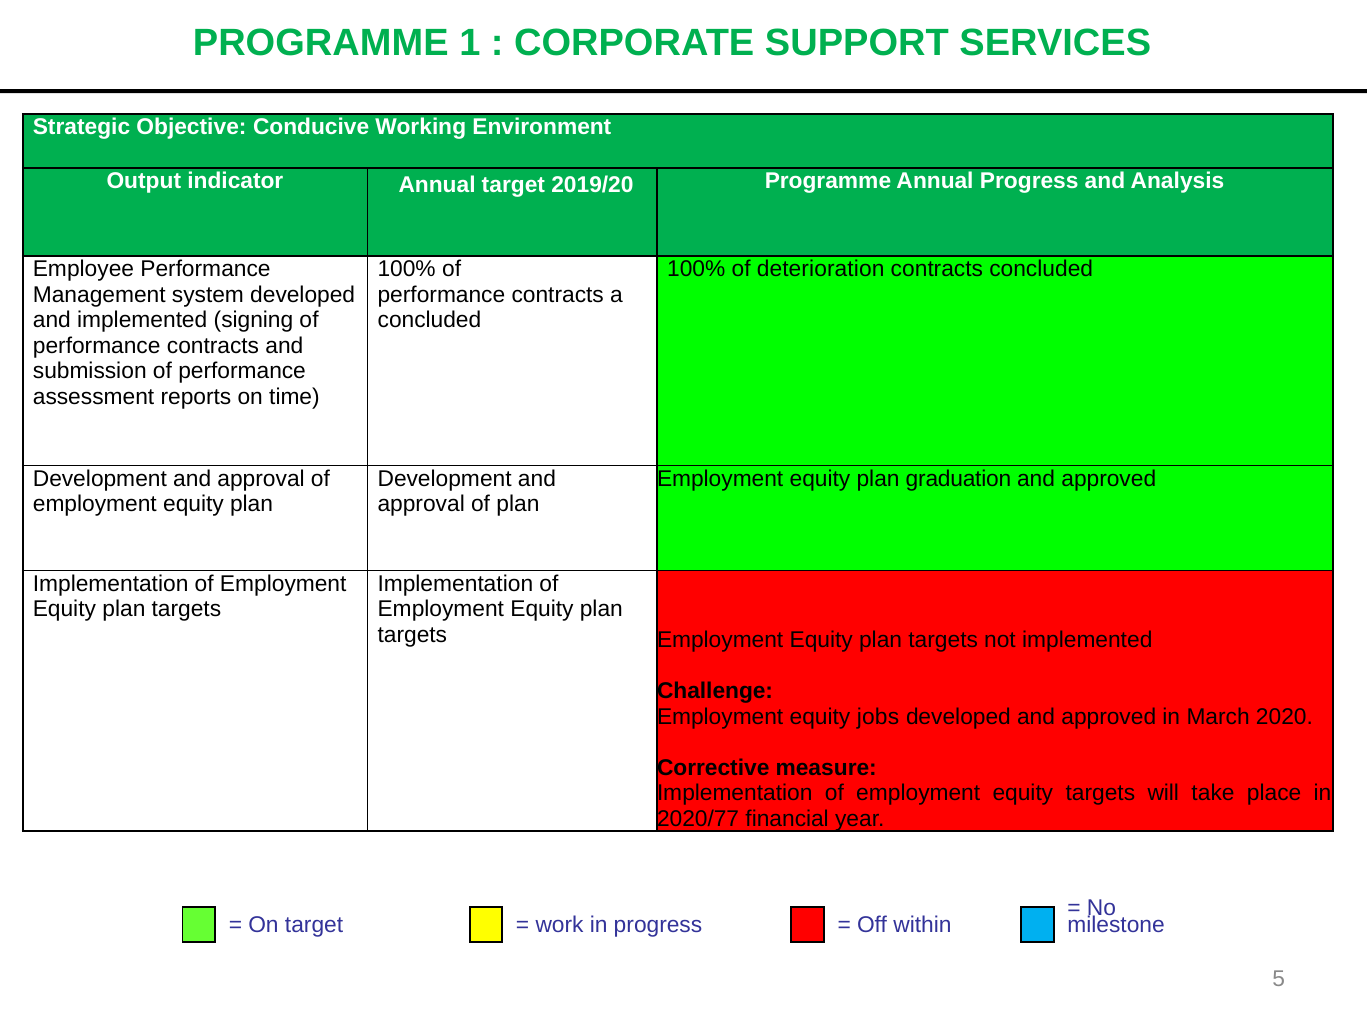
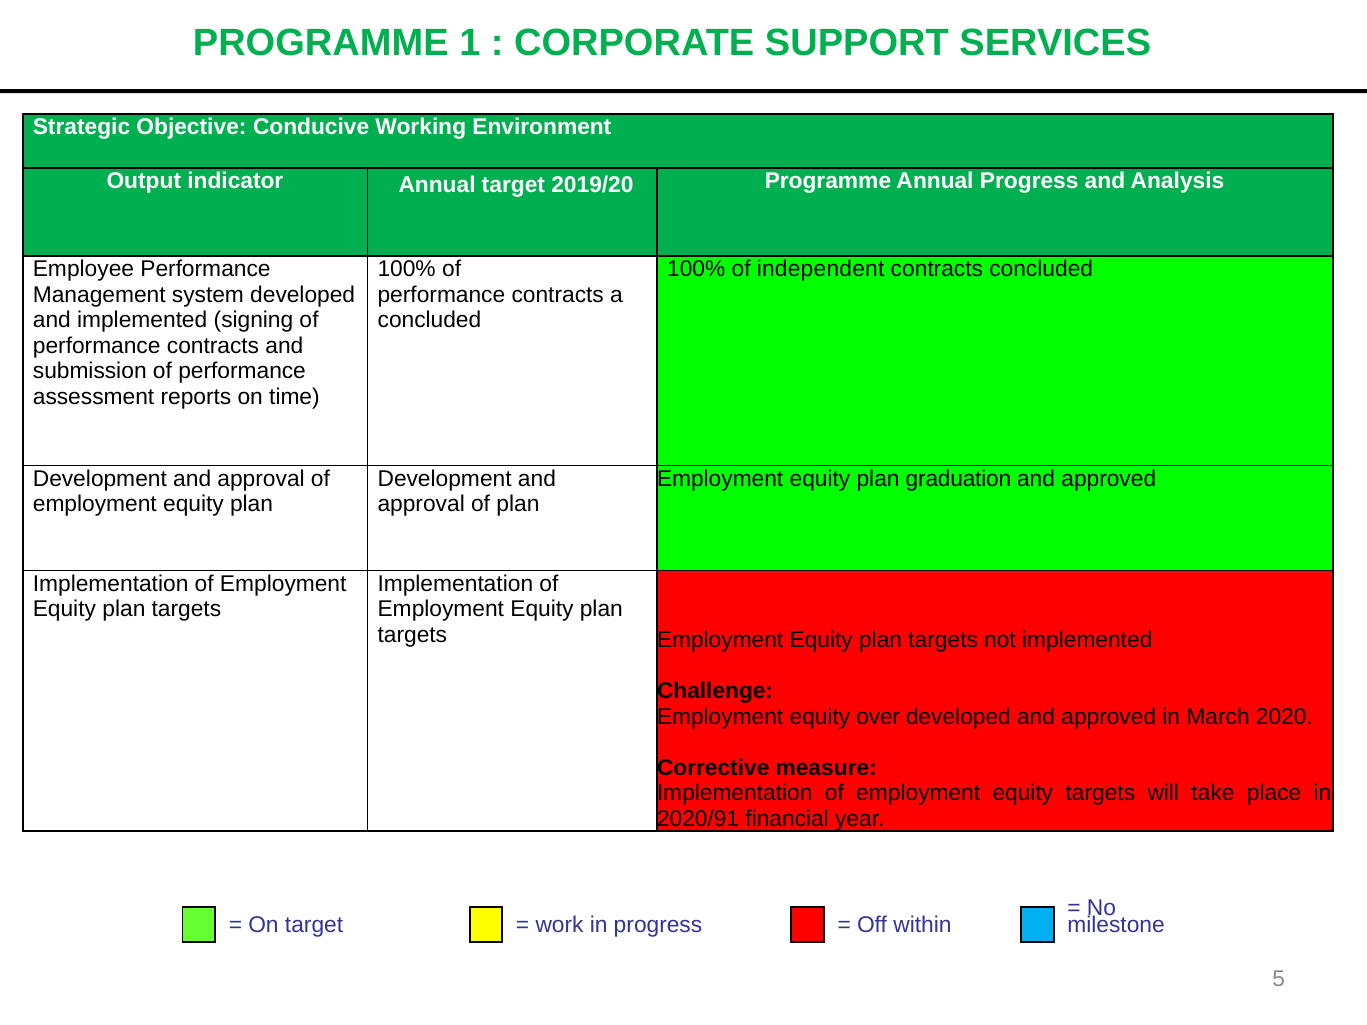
deterioration: deterioration -> independent (821, 269)
jobs: jobs -> over (878, 717)
2020/77: 2020/77 -> 2020/91 (698, 819)
